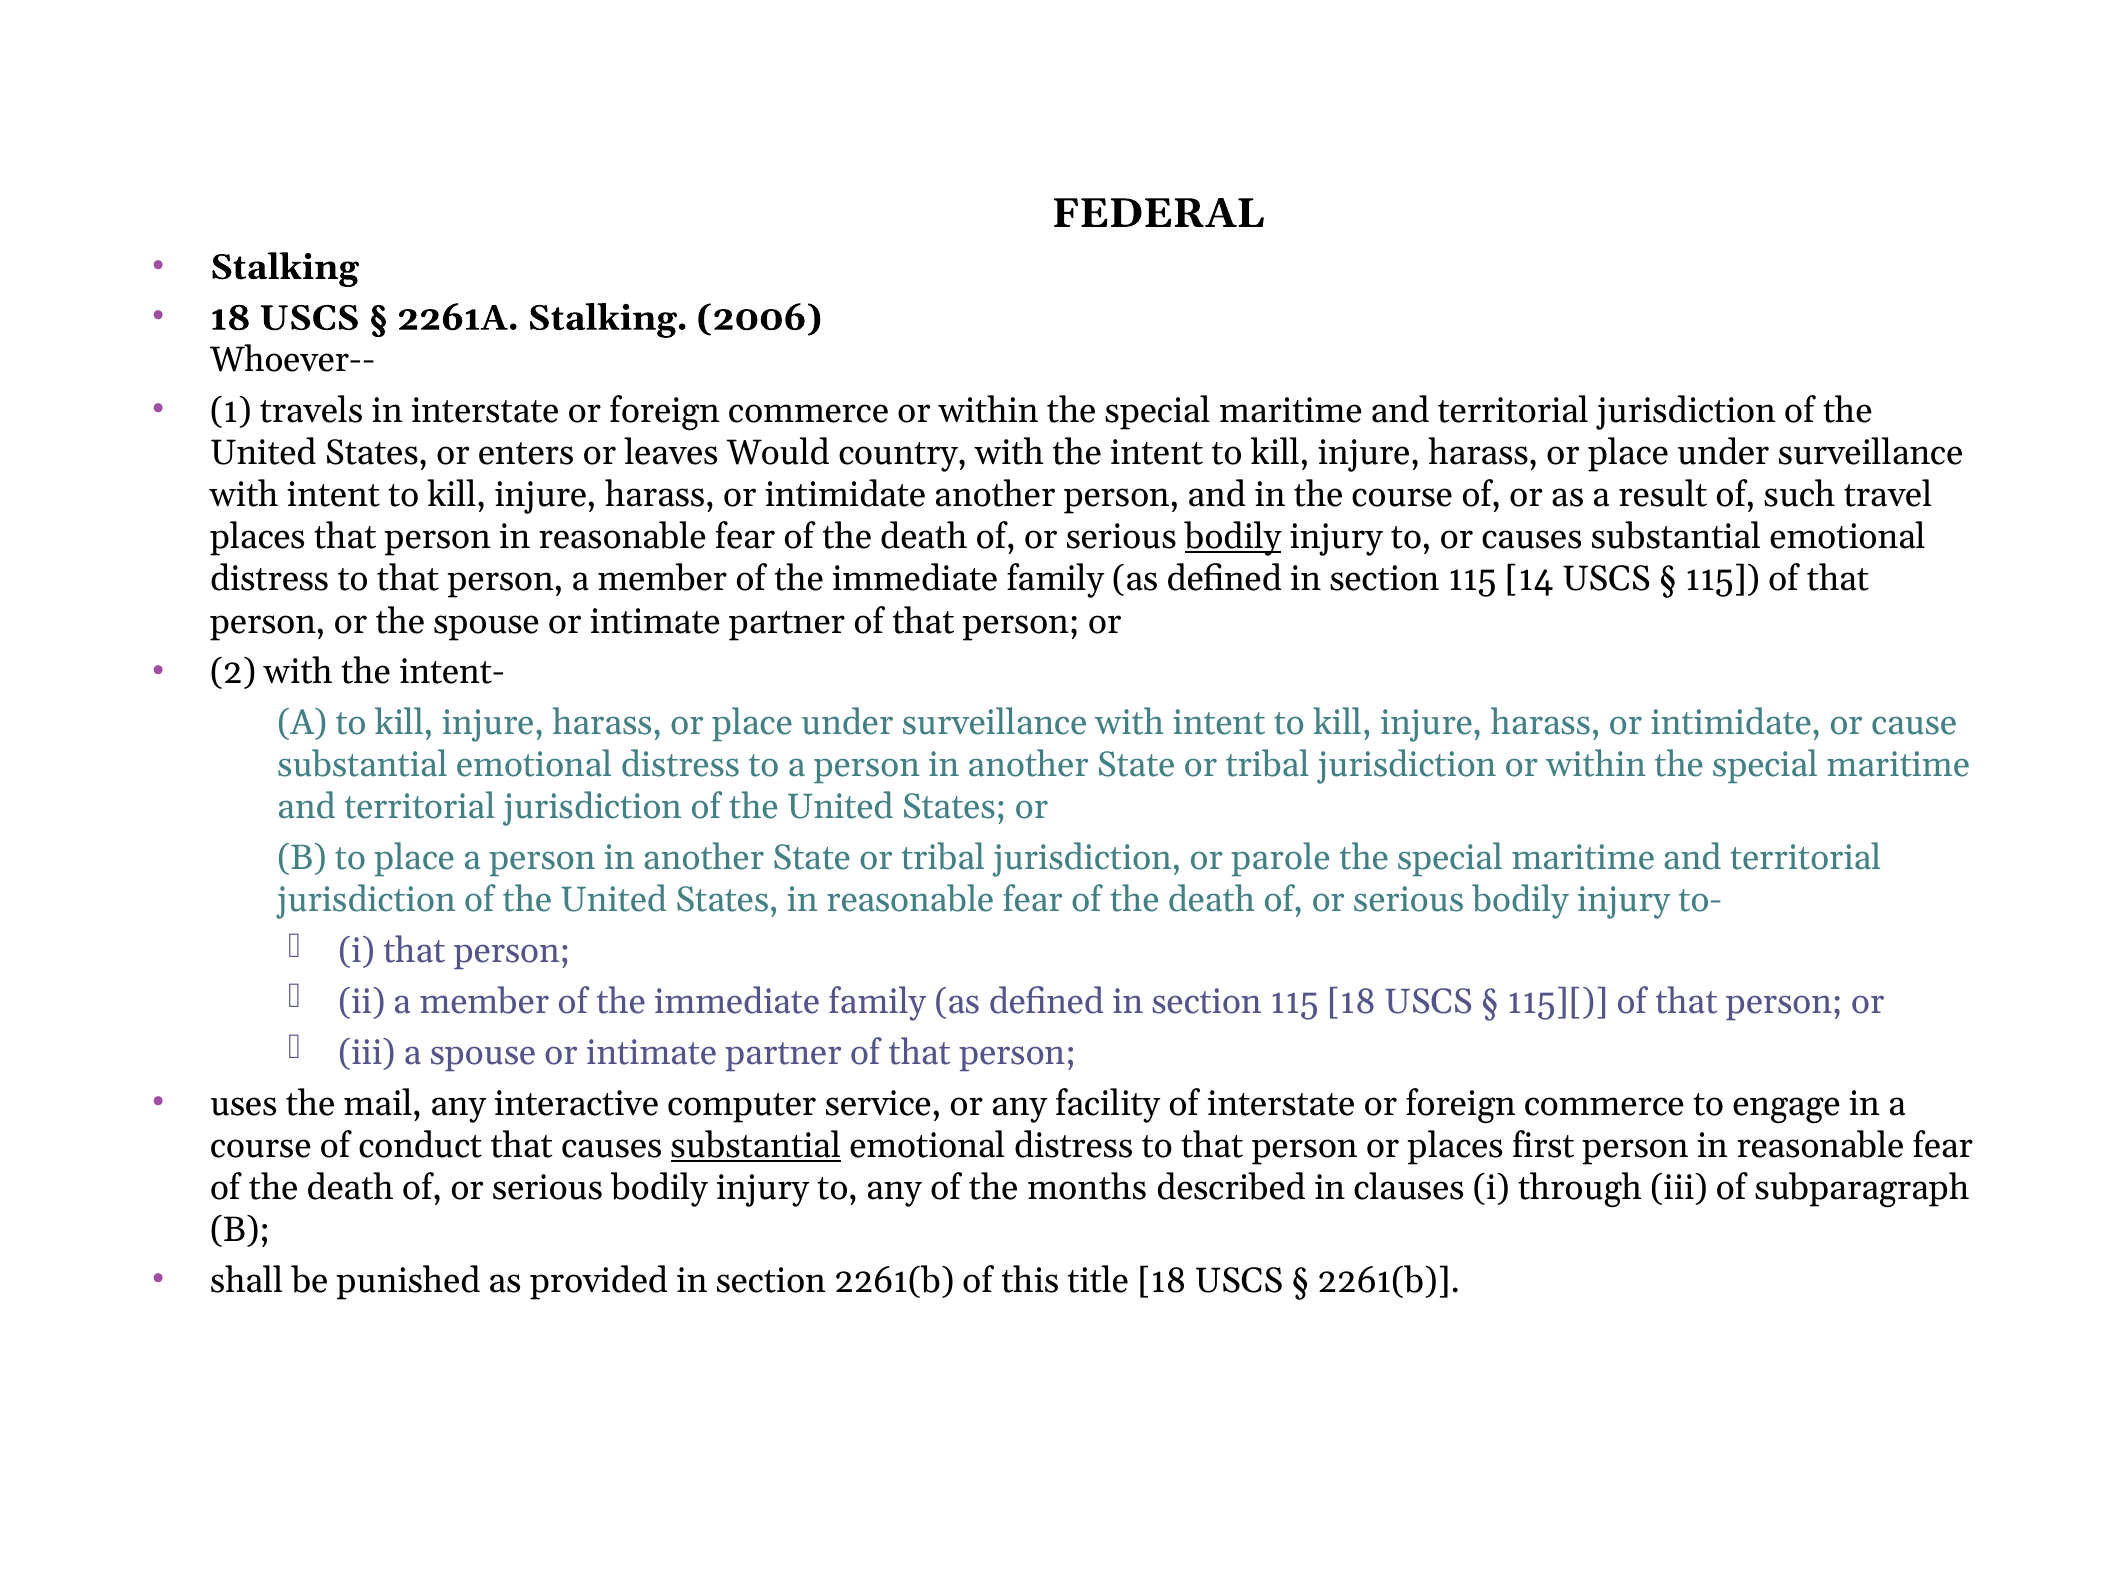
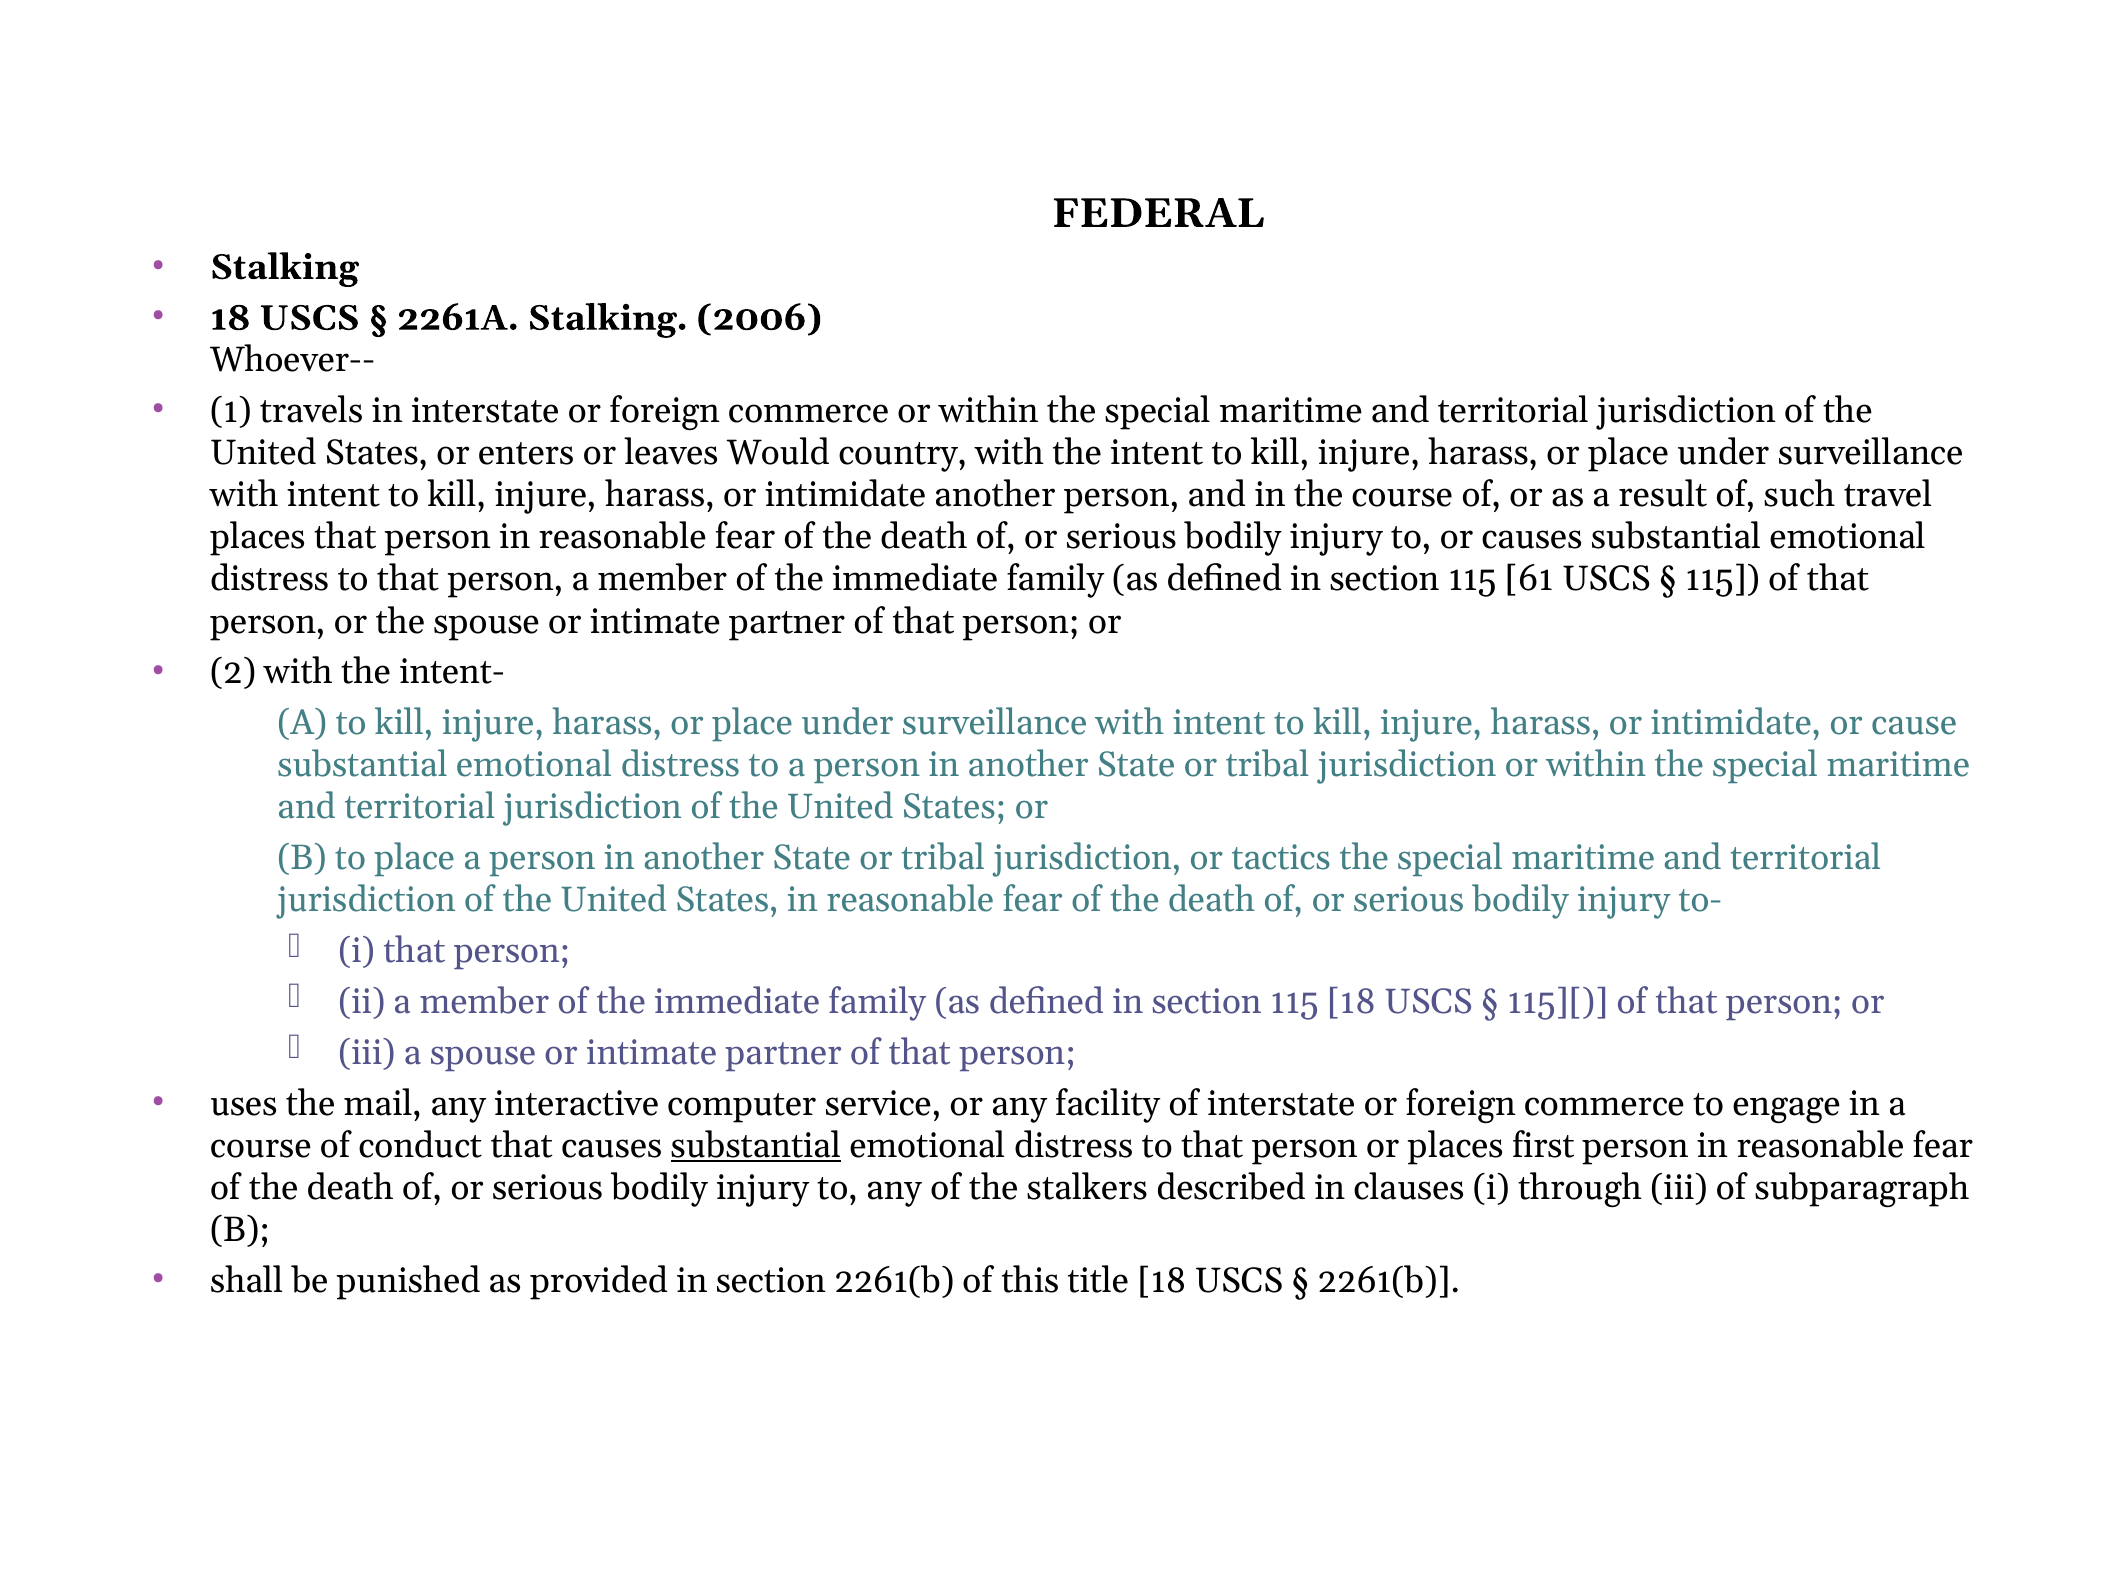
bodily underline: present -> none (1233, 537)
14: 14 -> 61 (1529, 579)
parole: parole -> tactics (1281, 858)
months: months -> stalkers (1087, 1188)
